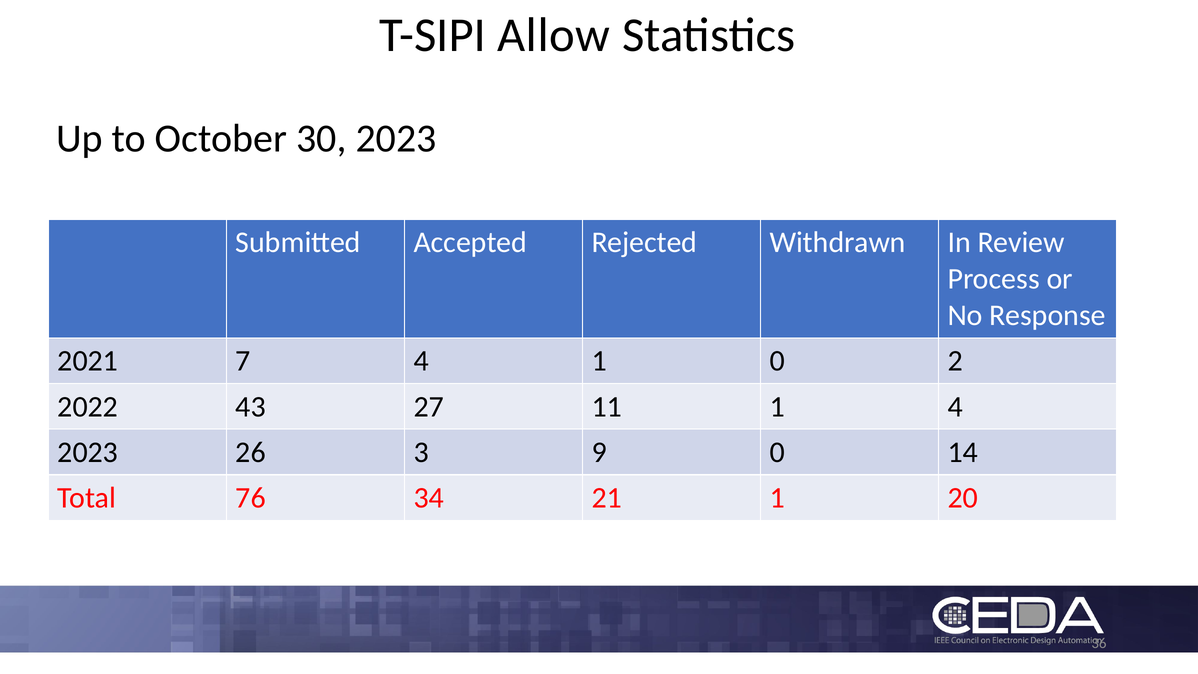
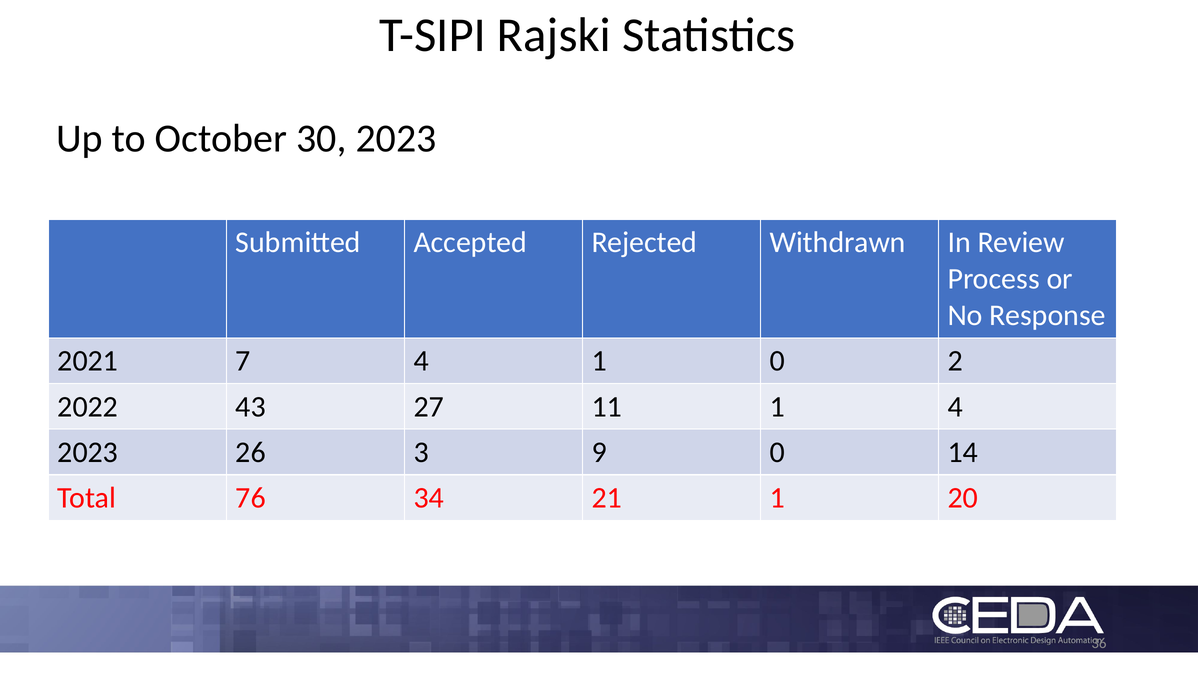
Allow: Allow -> Rajski (554, 35)
